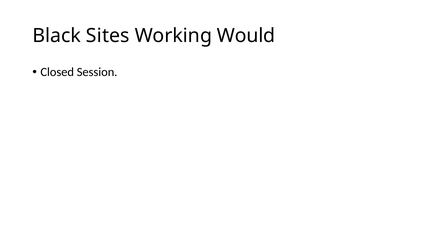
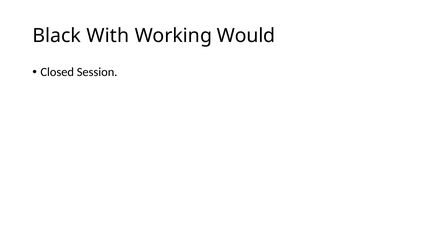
Sites: Sites -> With (108, 36)
